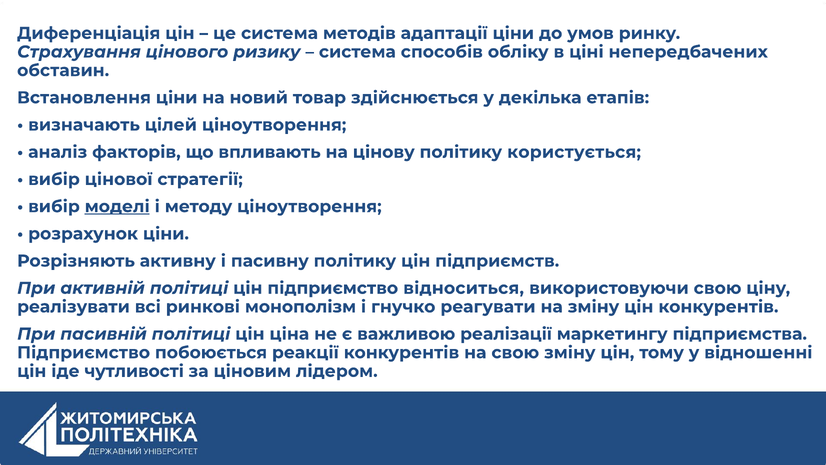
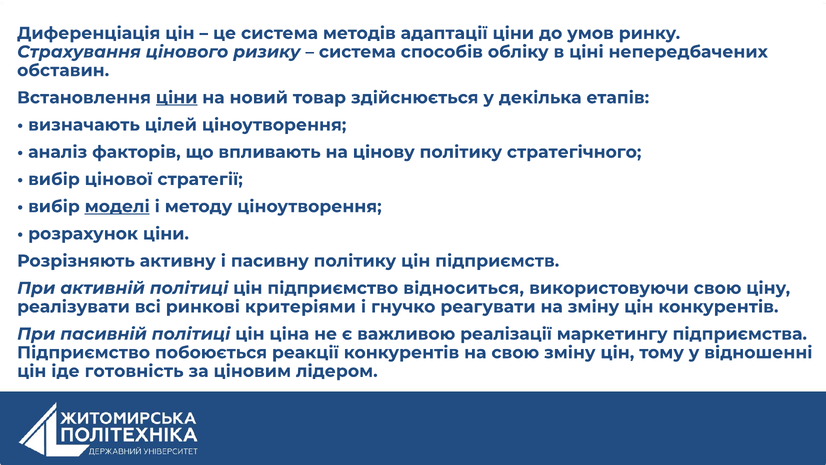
ціни underline: none -> present (177, 98)
користується: користується -> стратегічного (574, 152)
монополізм: монополізм -> критеріями (300, 307)
чутливості: чутливості -> готовність (134, 371)
